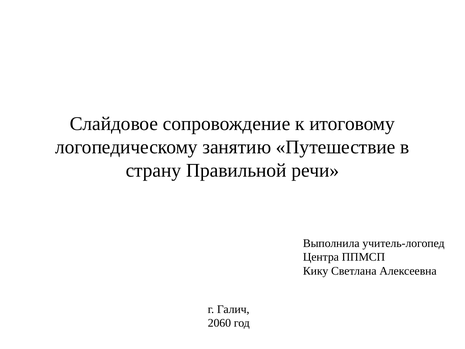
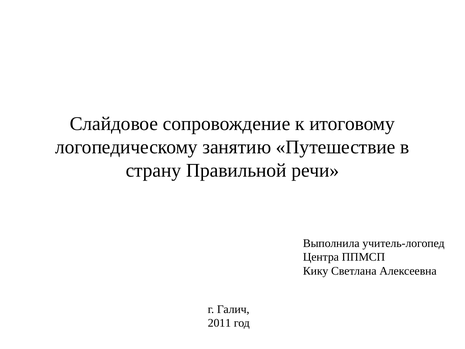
2060: 2060 -> 2011 (219, 323)
